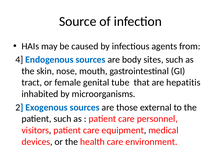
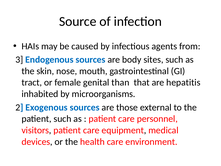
4: 4 -> 3 (19, 60)
tube: tube -> than (120, 82)
